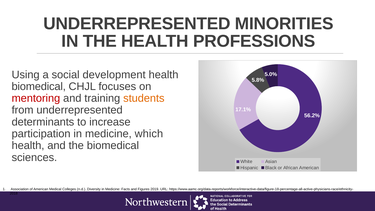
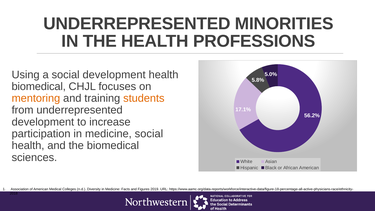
mentoring colour: red -> orange (36, 98)
determinants: determinants -> development (43, 122)
medicine which: which -> social (149, 134)
